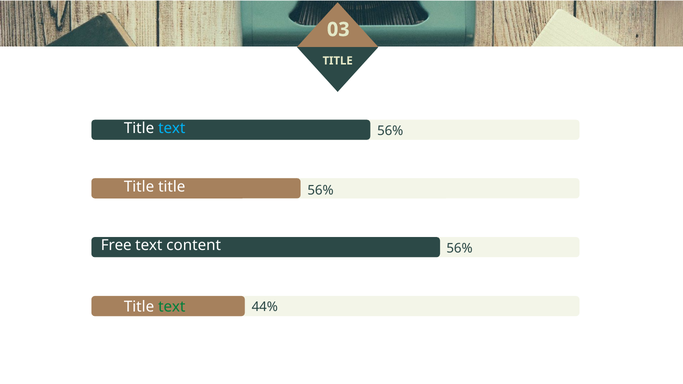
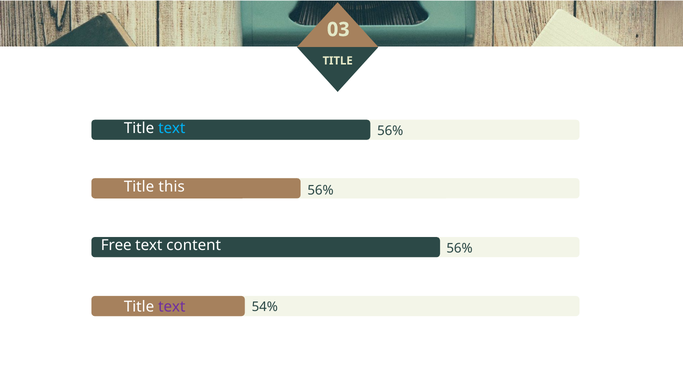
title: title -> this (172, 187)
text colour: green -> purple (172, 307)
44%: 44% -> 54% (265, 307)
